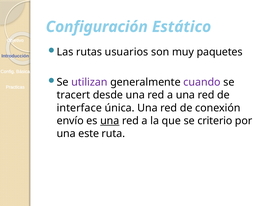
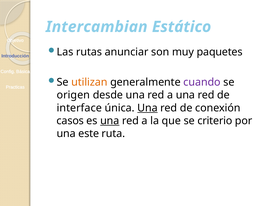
Configuración: Configuración -> Intercambian (97, 27)
usuarios: usuarios -> anunciar (127, 52)
utilizan colour: purple -> orange (89, 82)
tracert: tracert -> origen (73, 95)
Una underline: none -> present (147, 108)
envío: envío -> casos (70, 120)
